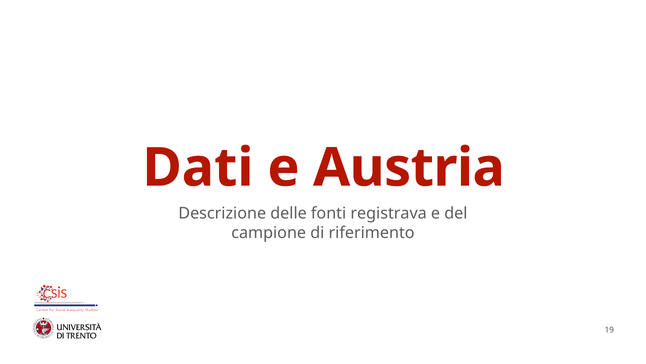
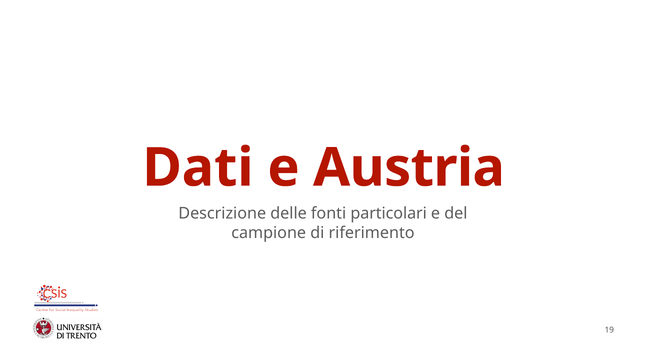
registrava: registrava -> particolari (389, 213)
